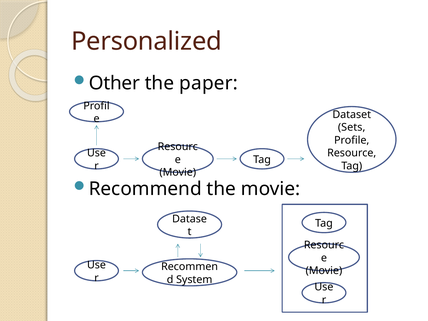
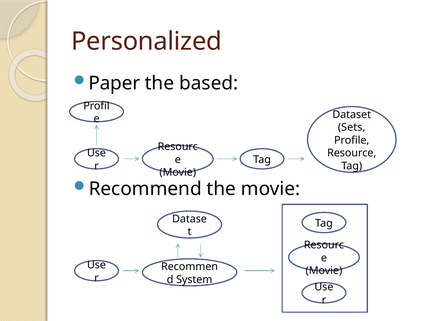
Other: Other -> Paper (114, 83)
paper: paper -> based (209, 83)
